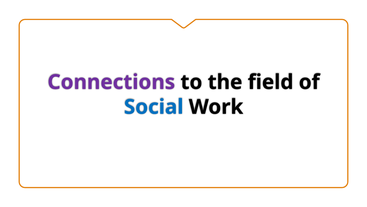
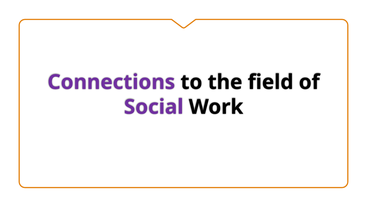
Social colour: blue -> purple (154, 107)
